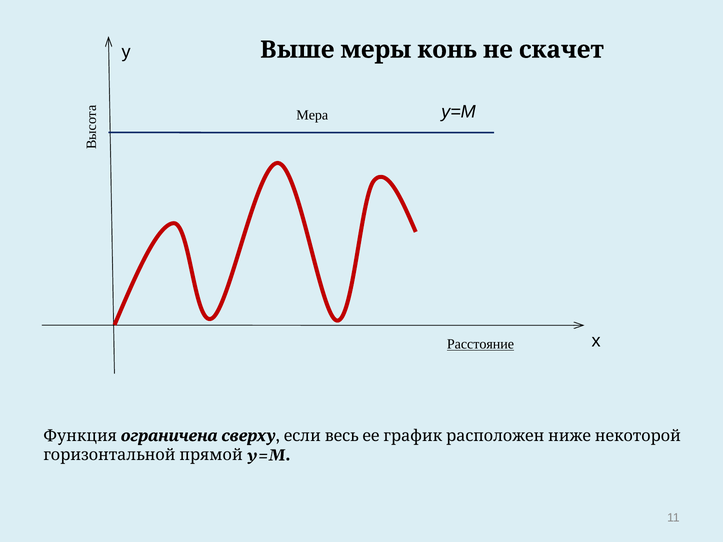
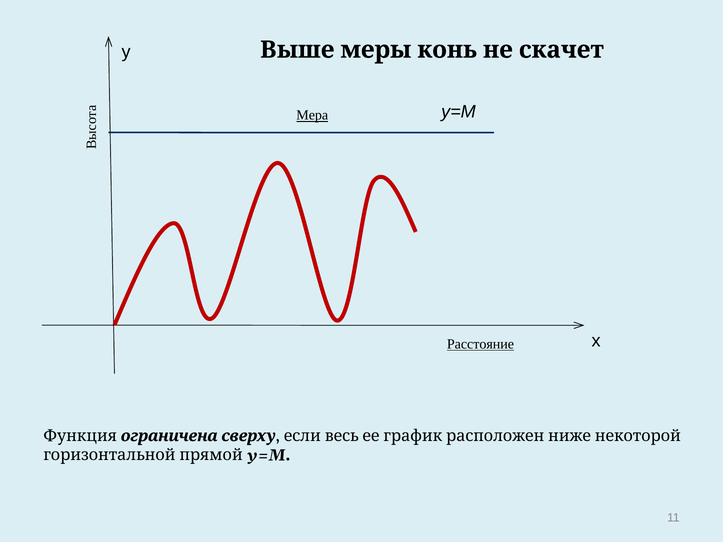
Мера underline: none -> present (312, 115)
